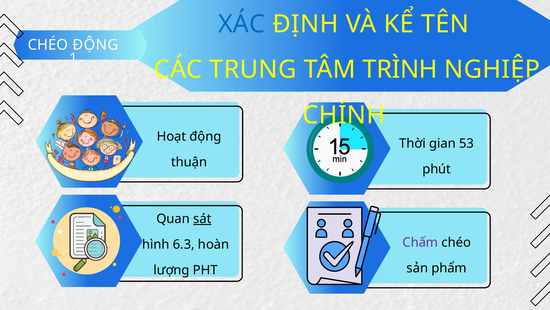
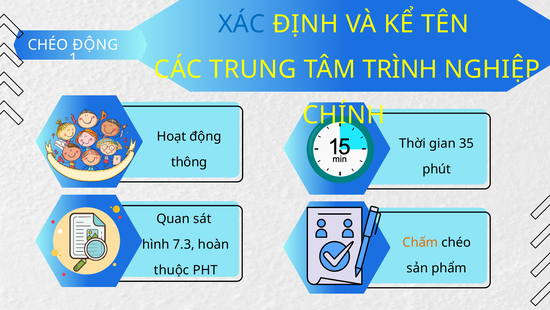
53: 53 -> 35 (467, 143)
thuận: thuận -> thông (189, 162)
sát underline: present -> none (202, 218)
Chấm colour: purple -> orange (420, 242)
6.3: 6.3 -> 7.3 (184, 244)
lượng: lượng -> thuộc (172, 270)
